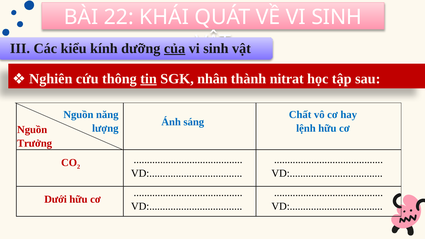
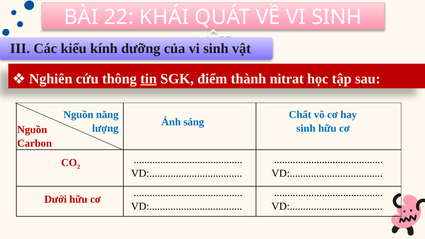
của underline: present -> none (175, 48)
nhân: nhân -> điểm (212, 79)
lệnh: lệnh -> sinh (306, 128)
Trưởng: Trưởng -> Carbon (35, 143)
